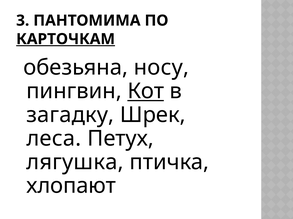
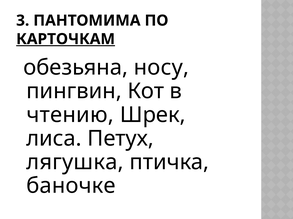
Кот underline: present -> none (146, 91)
загадку: загадку -> чтению (70, 115)
леса: леса -> лиса (54, 139)
хлопают: хлопают -> баночке (71, 186)
